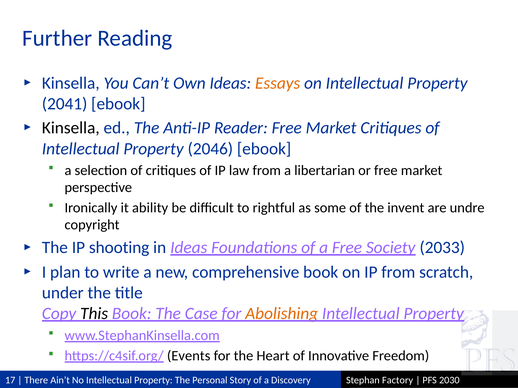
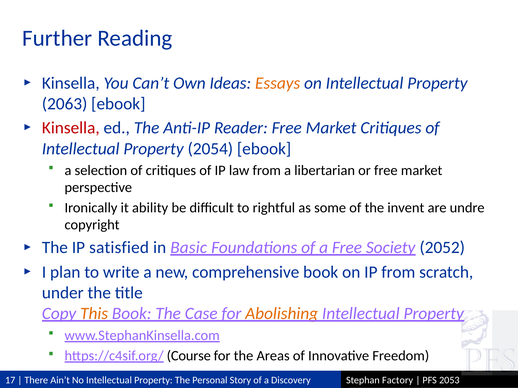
2041: 2041 -> 2063 (65, 104)
Kinsella colour: black -> red (71, 128)
2046: 2046 -> 2054 (210, 149)
shooting: shooting -> satisfied (119, 248)
in Ideas: Ideas -> Basic (189, 248)
2033: 2033 -> 2052 (442, 248)
This colour: black -> orange (94, 314)
Events: Events -> Course (189, 356)
Heart: Heart -> Areas (273, 356)
2030: 2030 -> 2053 (449, 381)
